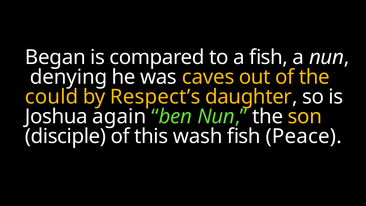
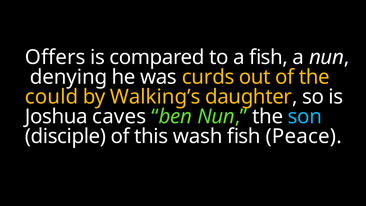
Began: Began -> Offers (55, 57)
caves: caves -> curds (208, 77)
Respect’s: Respect’s -> Walking’s (155, 97)
again: again -> caves (119, 117)
son colour: yellow -> light blue (305, 117)
